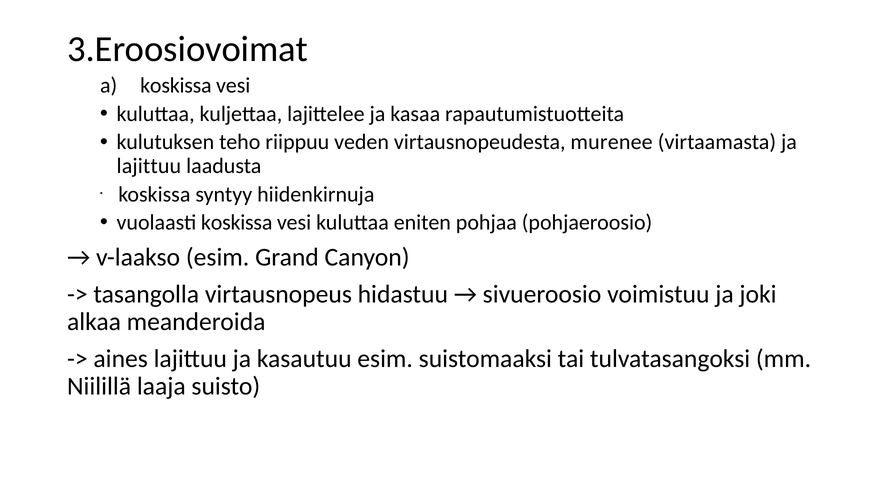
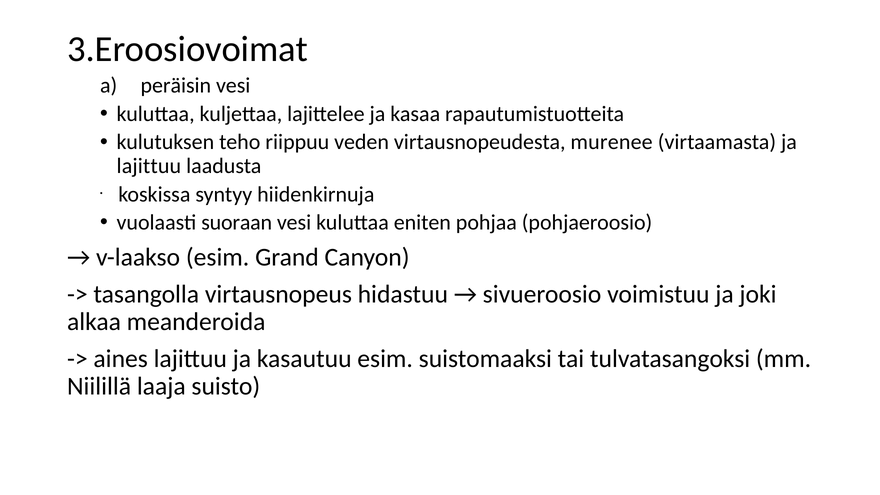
a koskissa: koskissa -> peräisin (176, 86)
vuolaasti koskissa: koskissa -> suoraan (237, 223)
